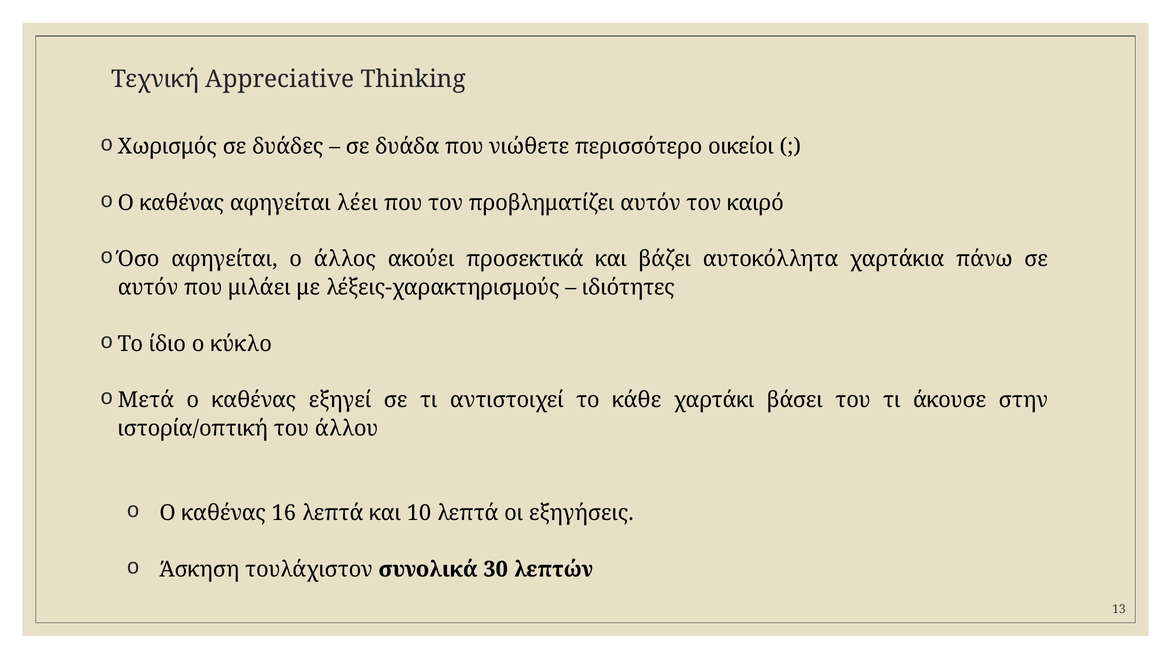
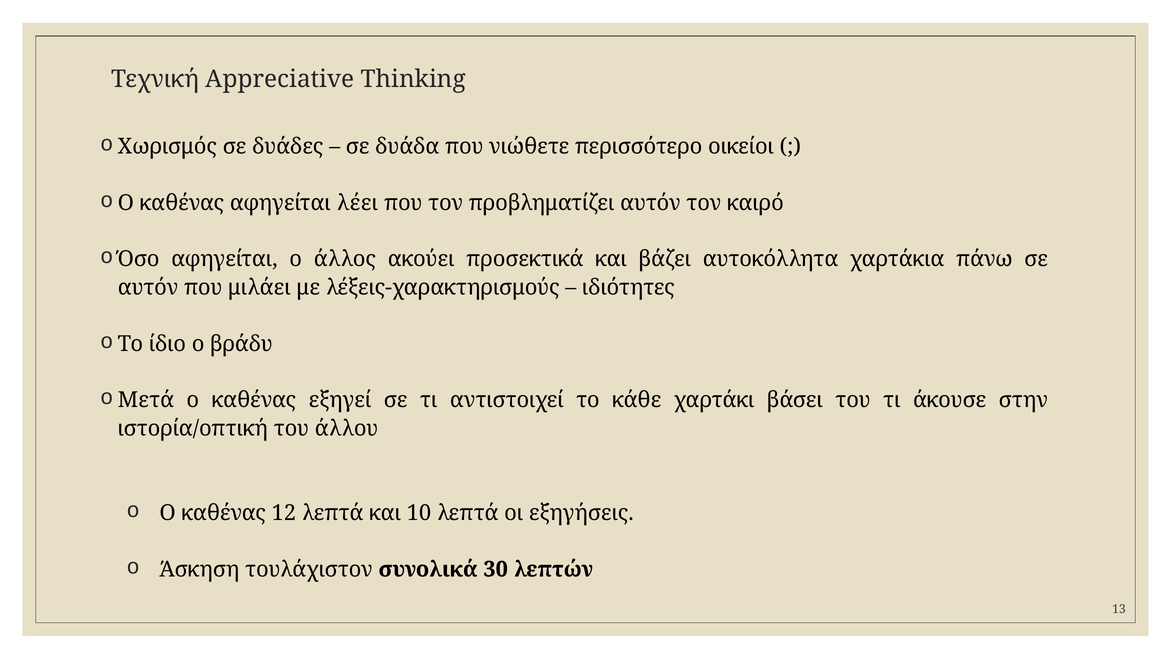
κύκλο: κύκλο -> βράδυ (241, 344)
16: 16 -> 12 (284, 513)
